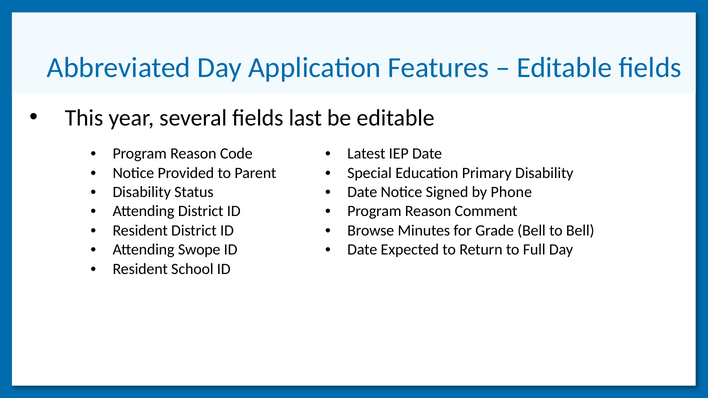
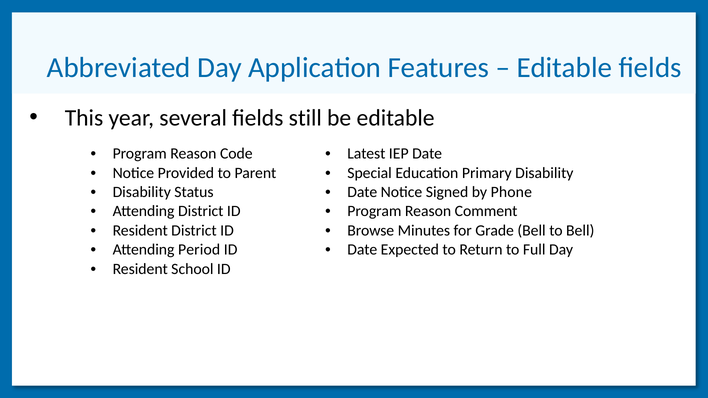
last: last -> still (305, 118)
Swope: Swope -> Period (199, 250)
